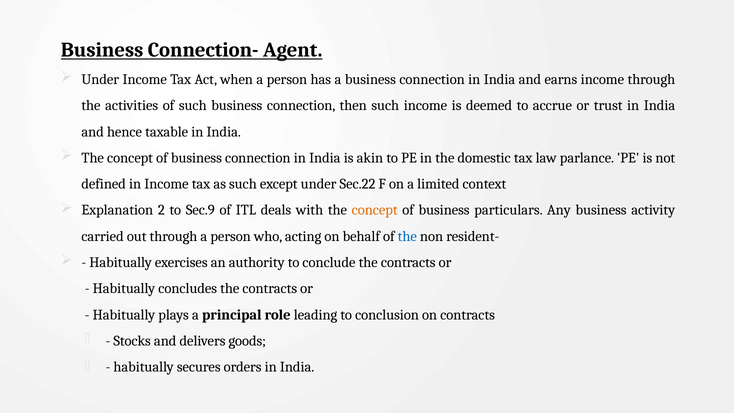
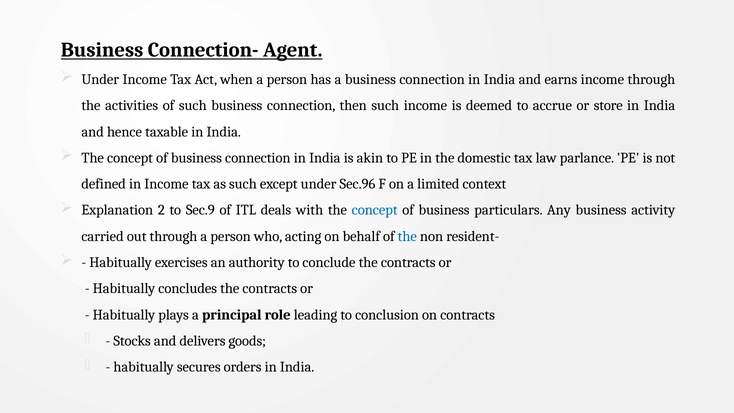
trust: trust -> store (608, 106)
Sec.22: Sec.22 -> Sec.96 (357, 184)
concept colour: orange -> blue (375, 210)
